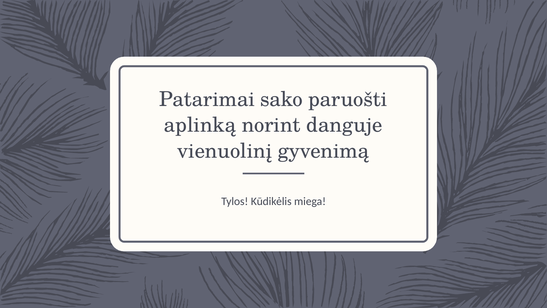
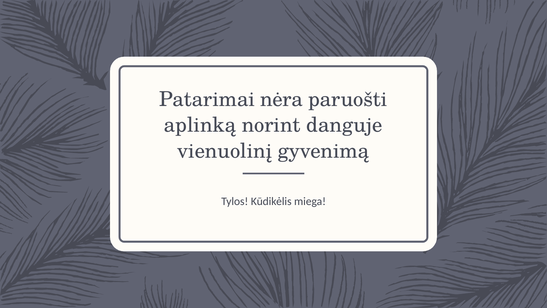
sako: sako -> nėra (282, 99)
